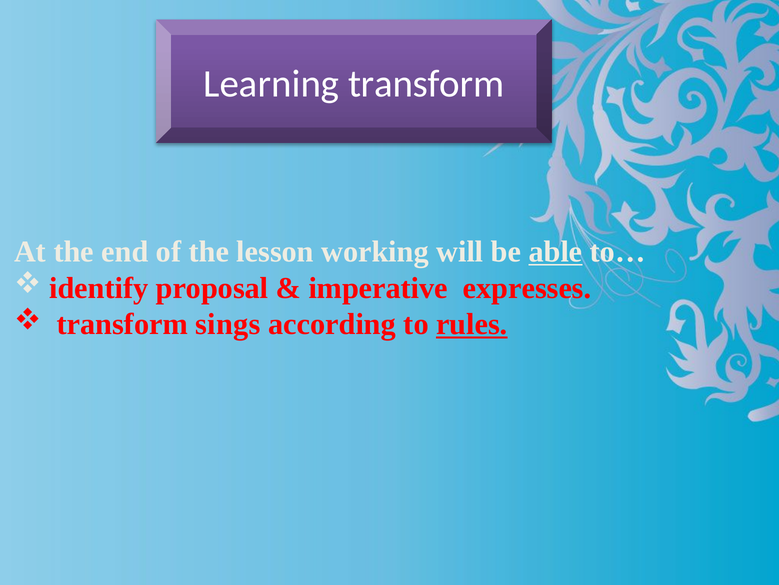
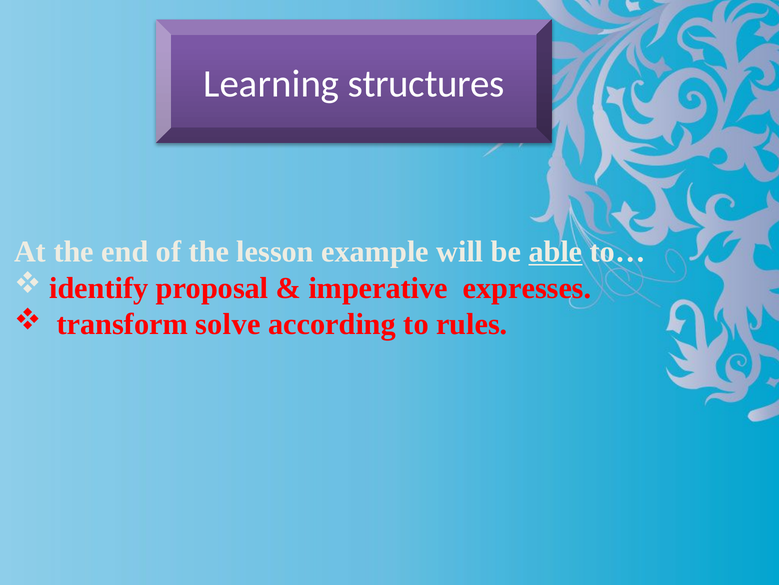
Learning transform: transform -> structures (426, 84)
working: working -> example (375, 251)
sings: sings -> solve (228, 324)
rules underline: present -> none (472, 324)
